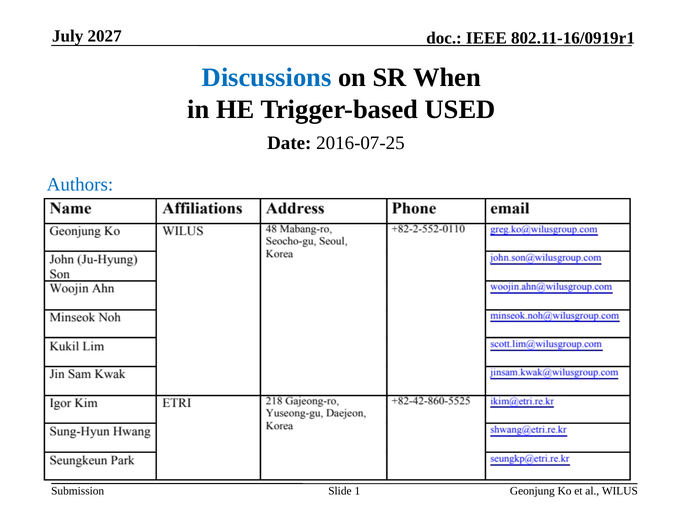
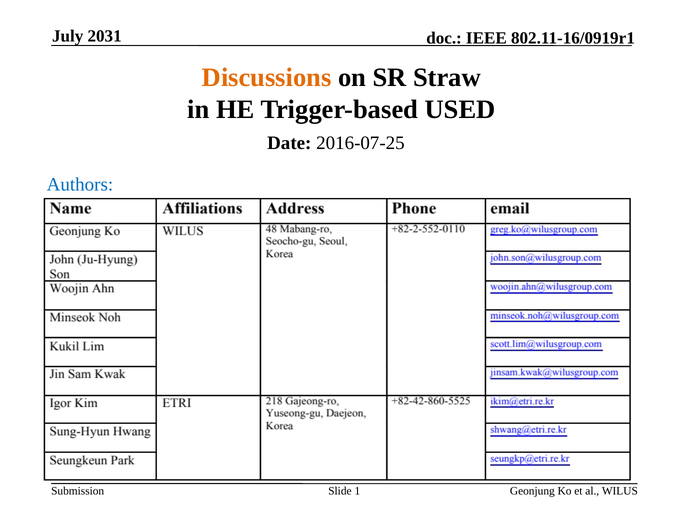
2027: 2027 -> 2031 (105, 36)
Discussions colour: blue -> orange (267, 77)
When: When -> Straw (447, 77)
